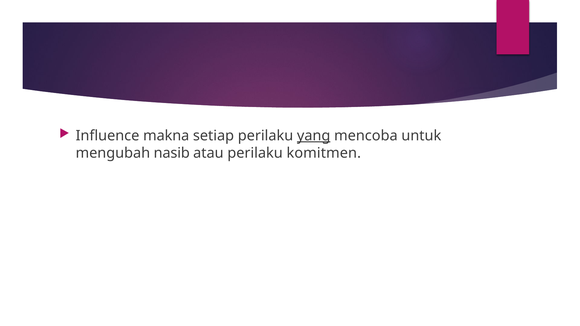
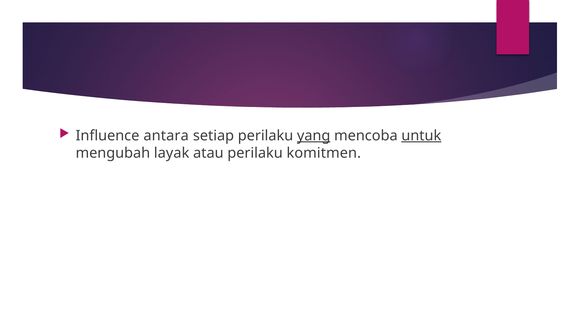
makna: makna -> antara (166, 136)
untuk underline: none -> present (421, 136)
nasib: nasib -> layak (172, 153)
